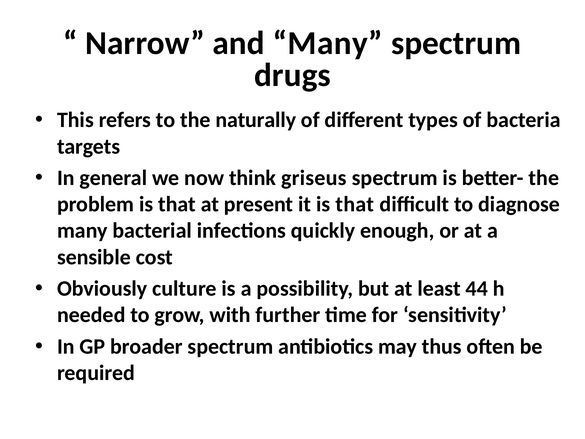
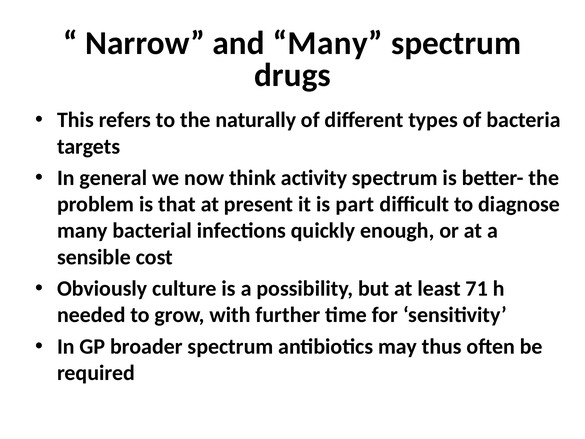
griseus: griseus -> activity (314, 178)
it is that: that -> part (355, 204)
44: 44 -> 71 (477, 289)
